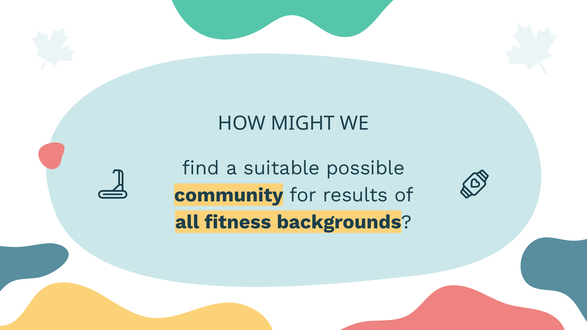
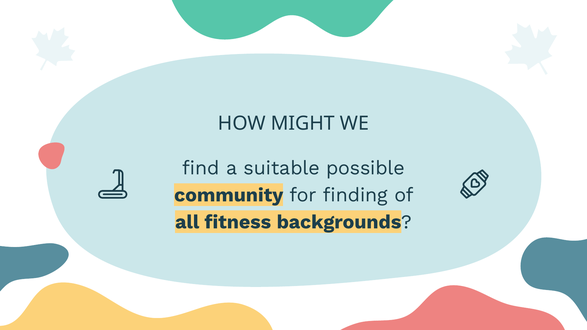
results: results -> finding (355, 195)
